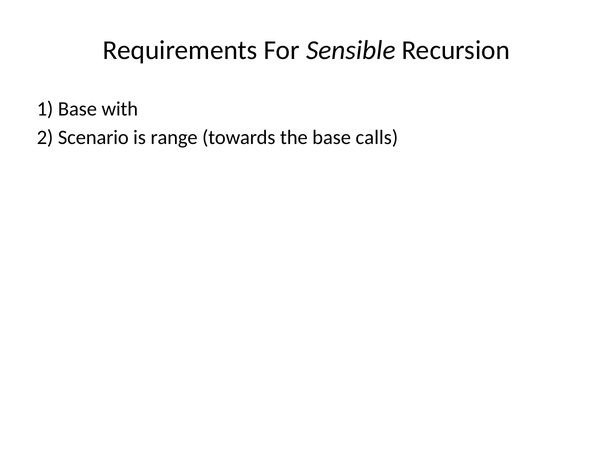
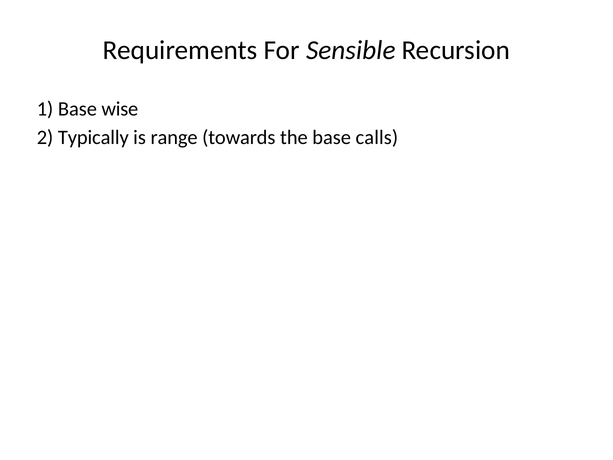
with: with -> wise (120, 109)
Scenario: Scenario -> Typically (93, 137)
